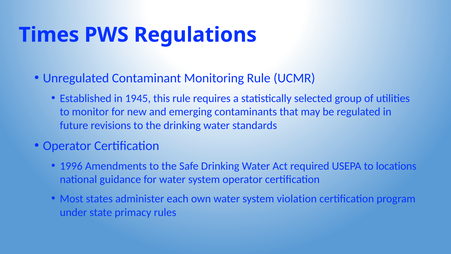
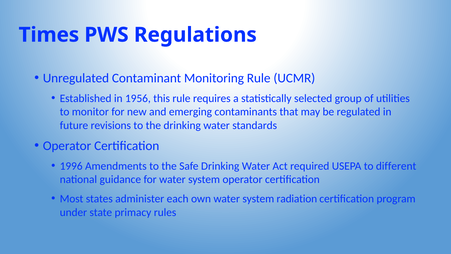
1945: 1945 -> 1956 (138, 98)
locations: locations -> different (396, 166)
violation: violation -> radiation (297, 199)
